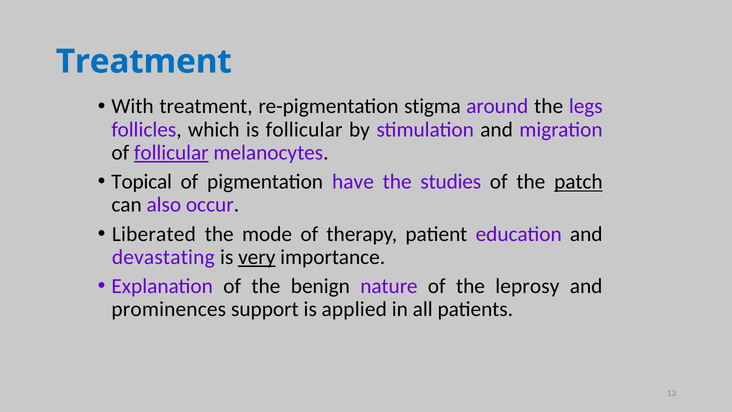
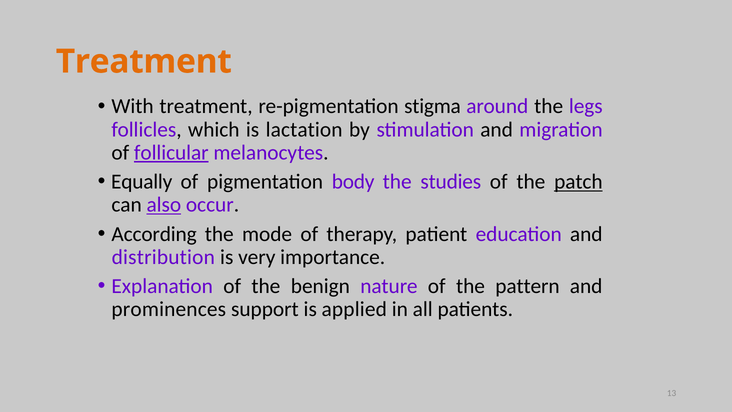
Treatment colour: blue -> orange (144, 61)
is follicular: follicular -> lactation (304, 129)
Topical: Topical -> Equally (142, 182)
have: have -> body (353, 182)
also underline: none -> present (164, 205)
Liberated: Liberated -> According (154, 234)
devastating: devastating -> distribution (163, 257)
very underline: present -> none (257, 257)
leprosy: leprosy -> pattern (527, 286)
